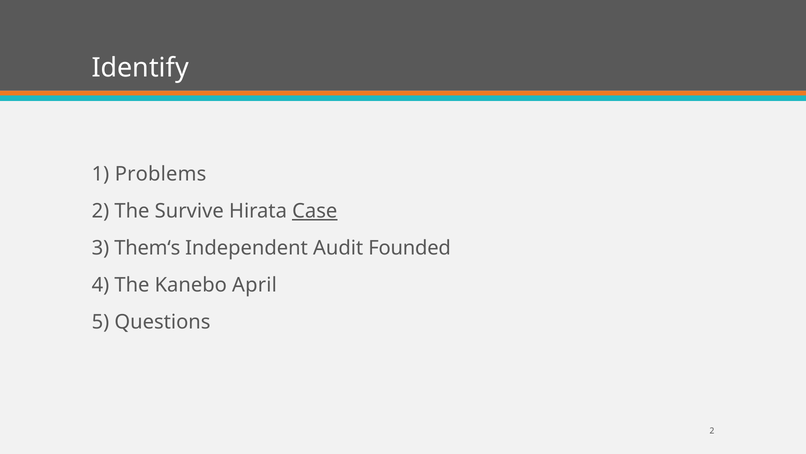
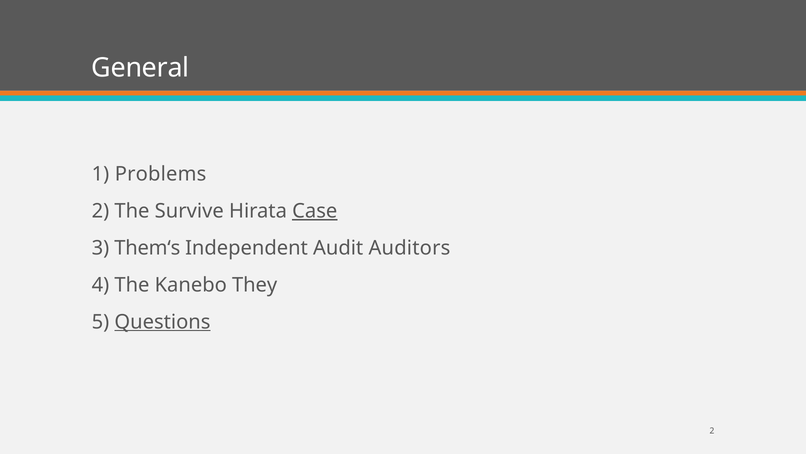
Identify: Identify -> General (140, 68)
Founded: Founded -> Auditors (409, 248)
April: April -> They (255, 285)
Questions underline: none -> present (162, 321)
